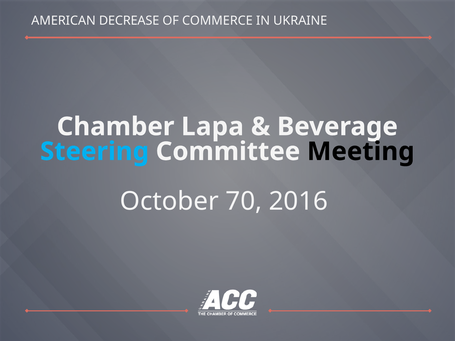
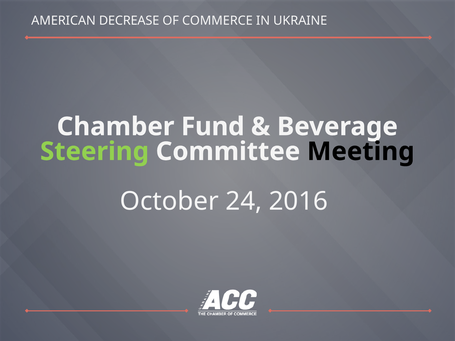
Lapa: Lapa -> Fund (213, 127)
Steering colour: light blue -> light green (95, 152)
70: 70 -> 24 (244, 201)
